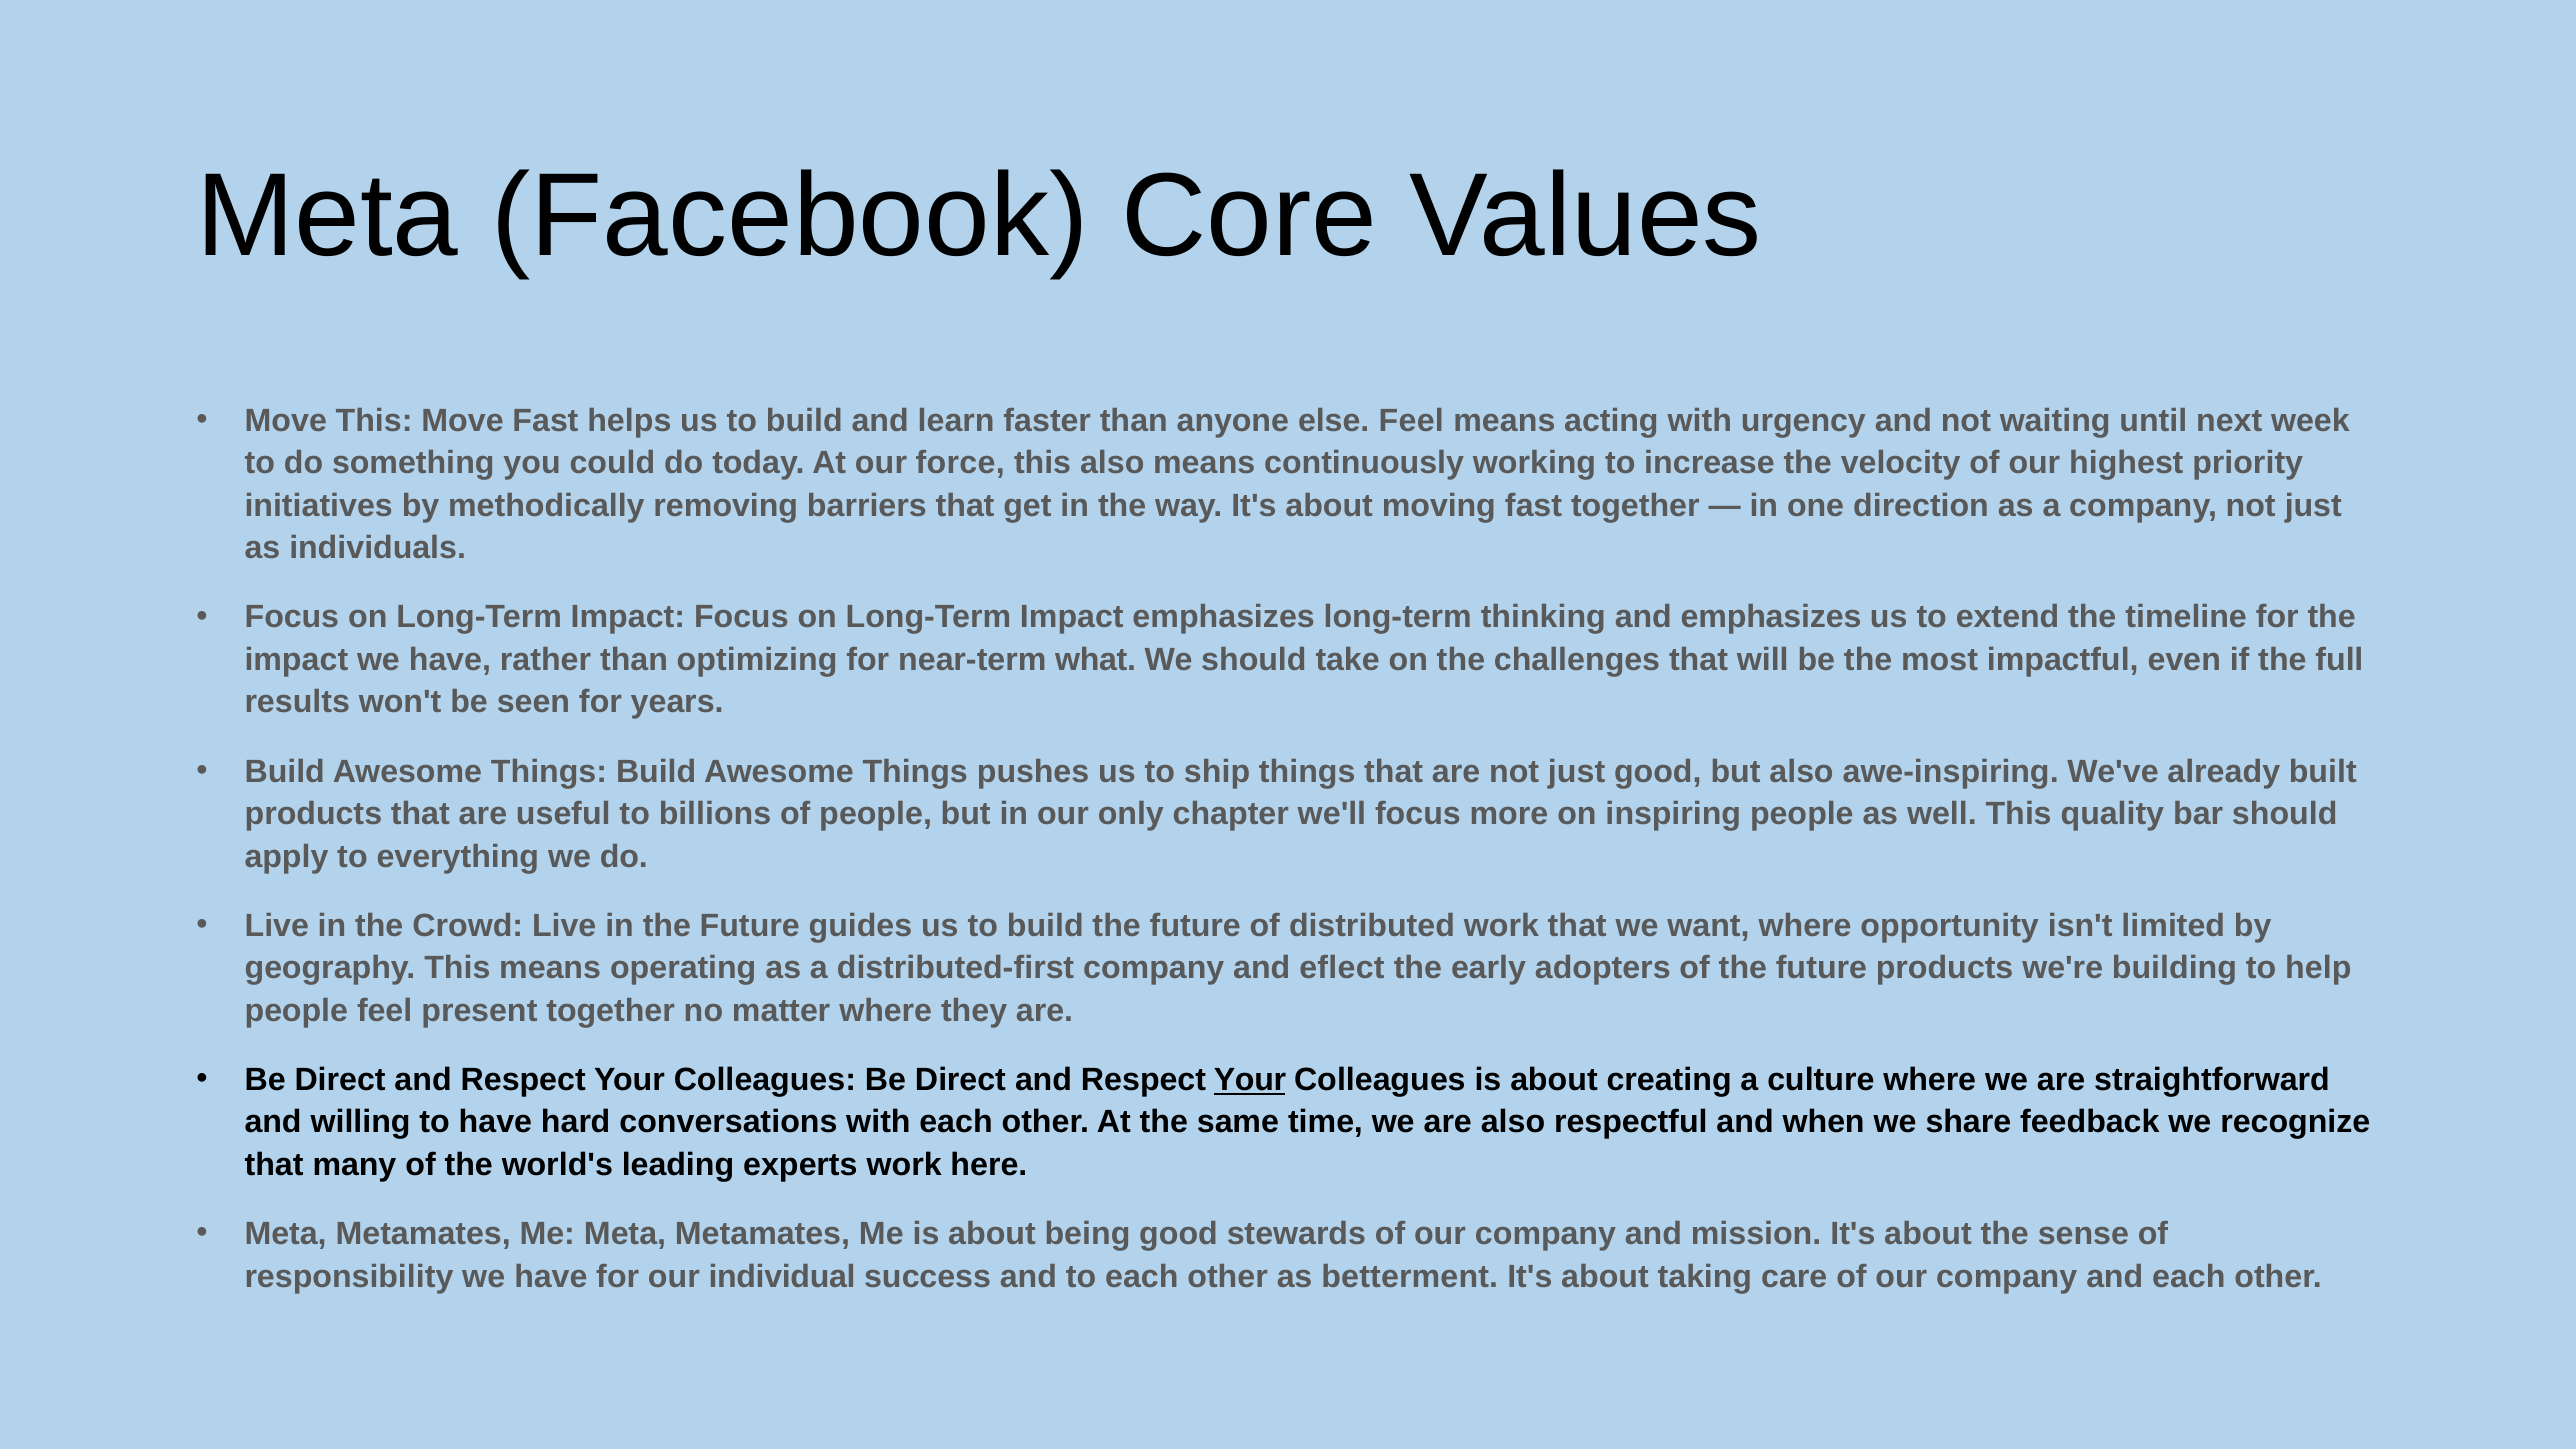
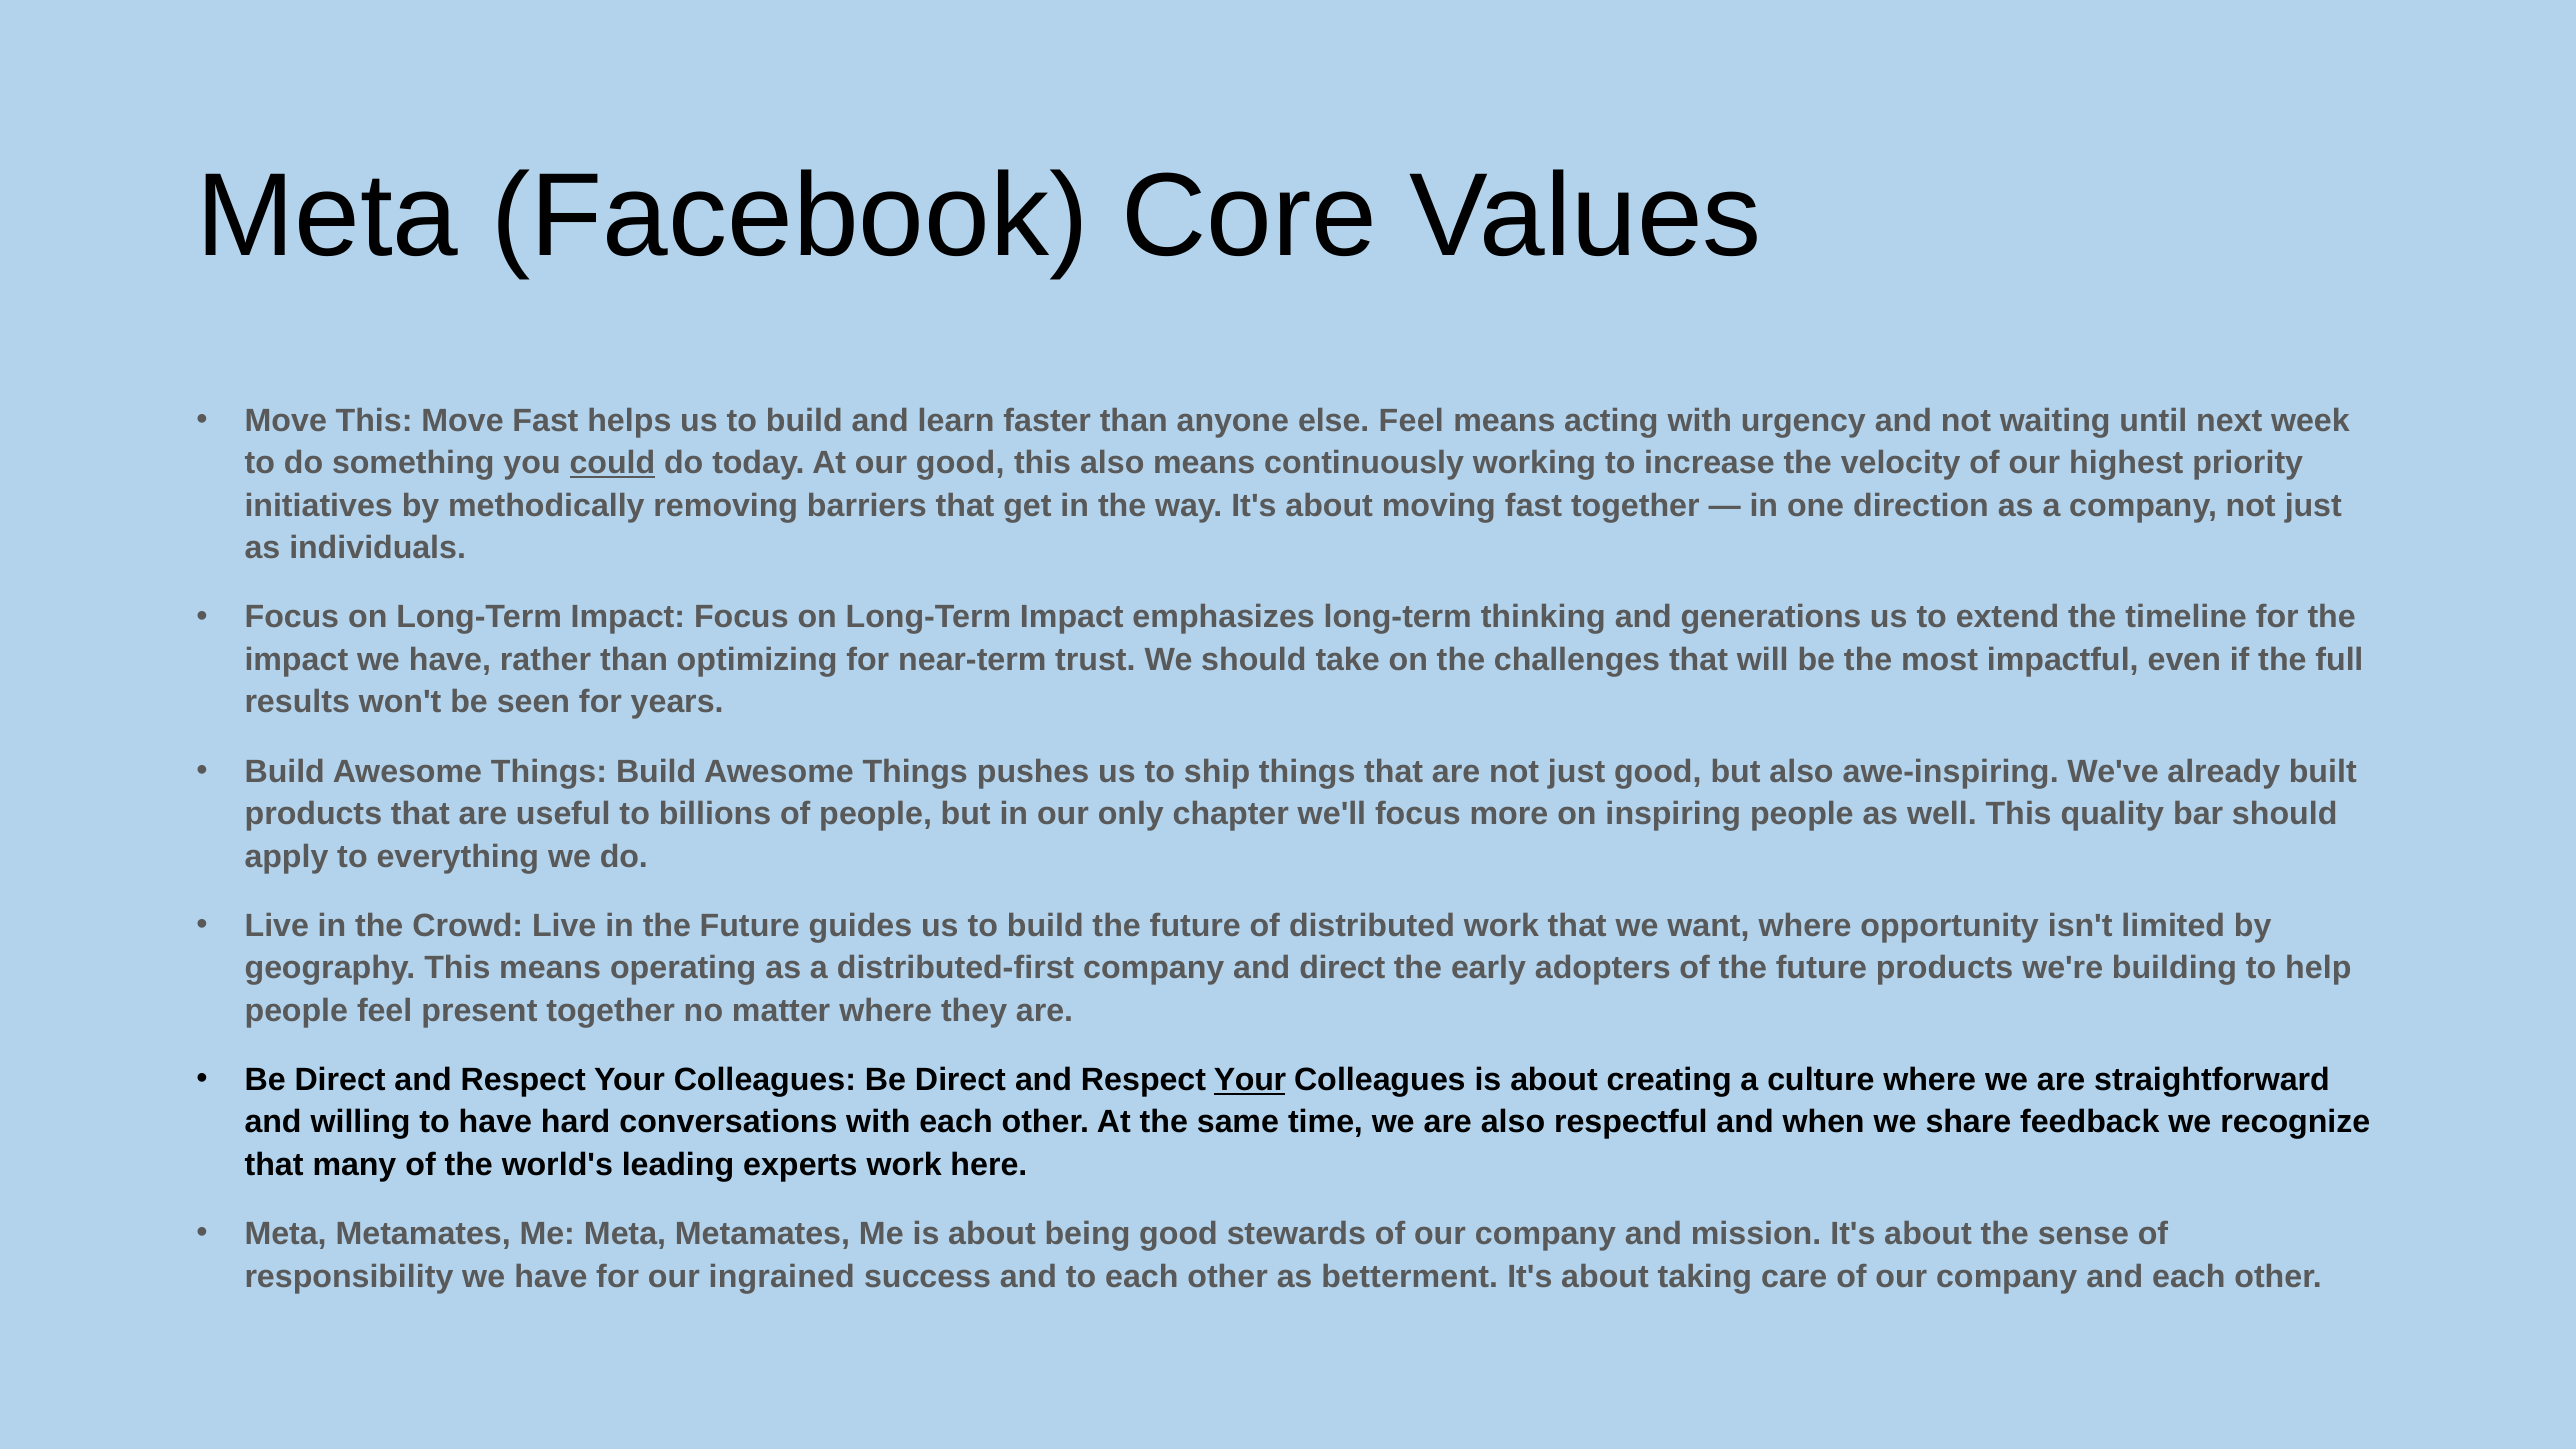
could underline: none -> present (612, 463)
our force: force -> good (960, 463)
and emphasizes: emphasizes -> generations (1771, 617)
what: what -> trust (1095, 660)
and eflect: eflect -> direct (1342, 968)
individual: individual -> ingrained (782, 1277)
